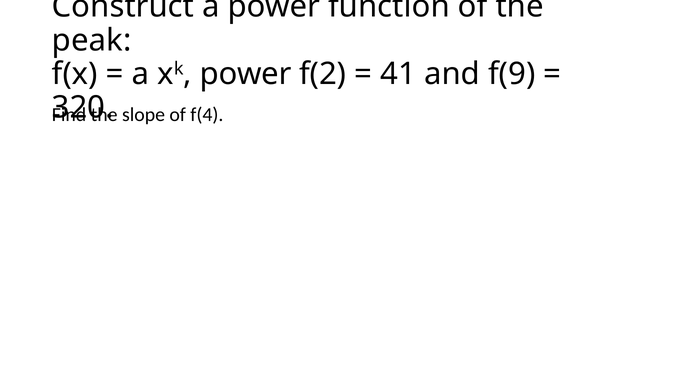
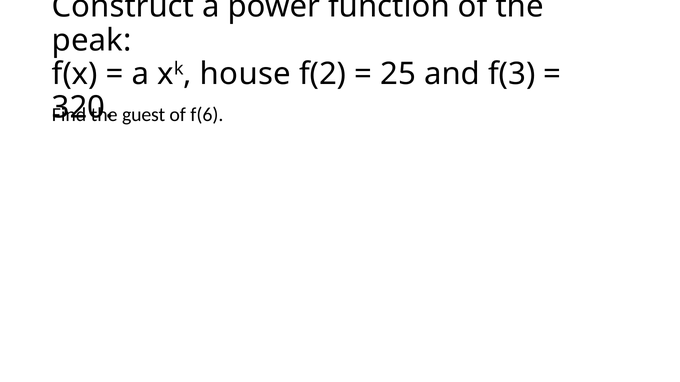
xk power: power -> house (245, 74)
41: 41 -> 25 (398, 74)
f(9: f(9 -> f(3 (512, 74)
slope: slope -> guest (144, 115)
f(4: f(4 -> f(6 (207, 115)
